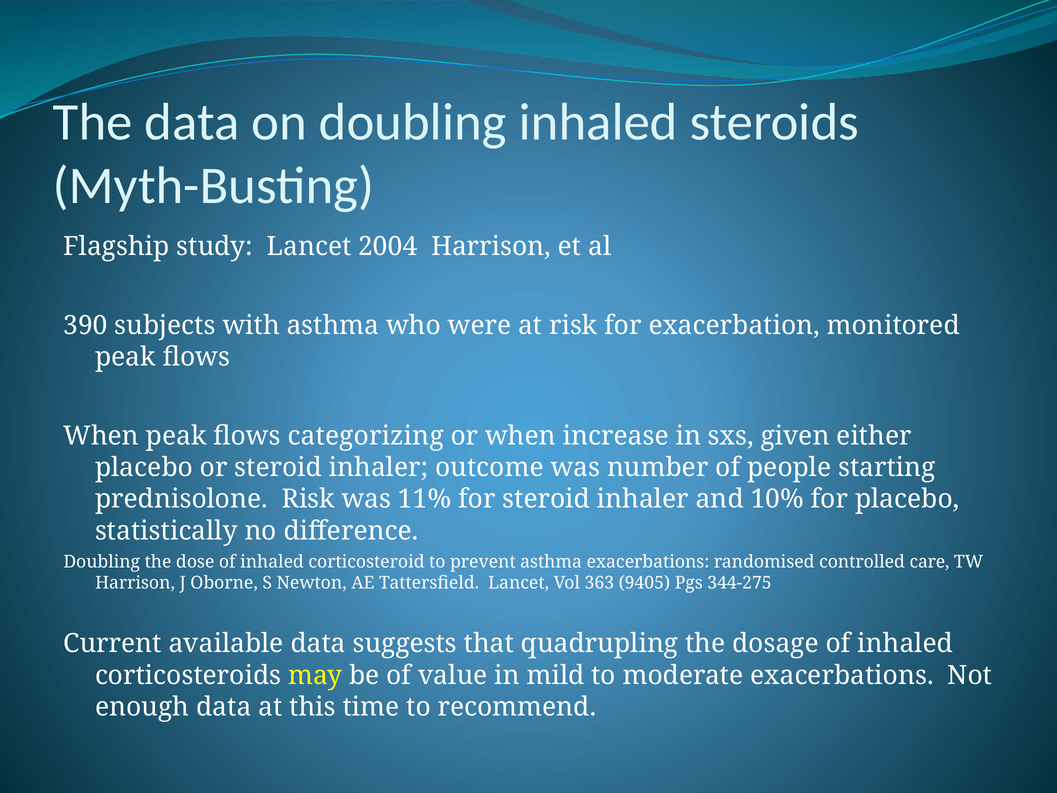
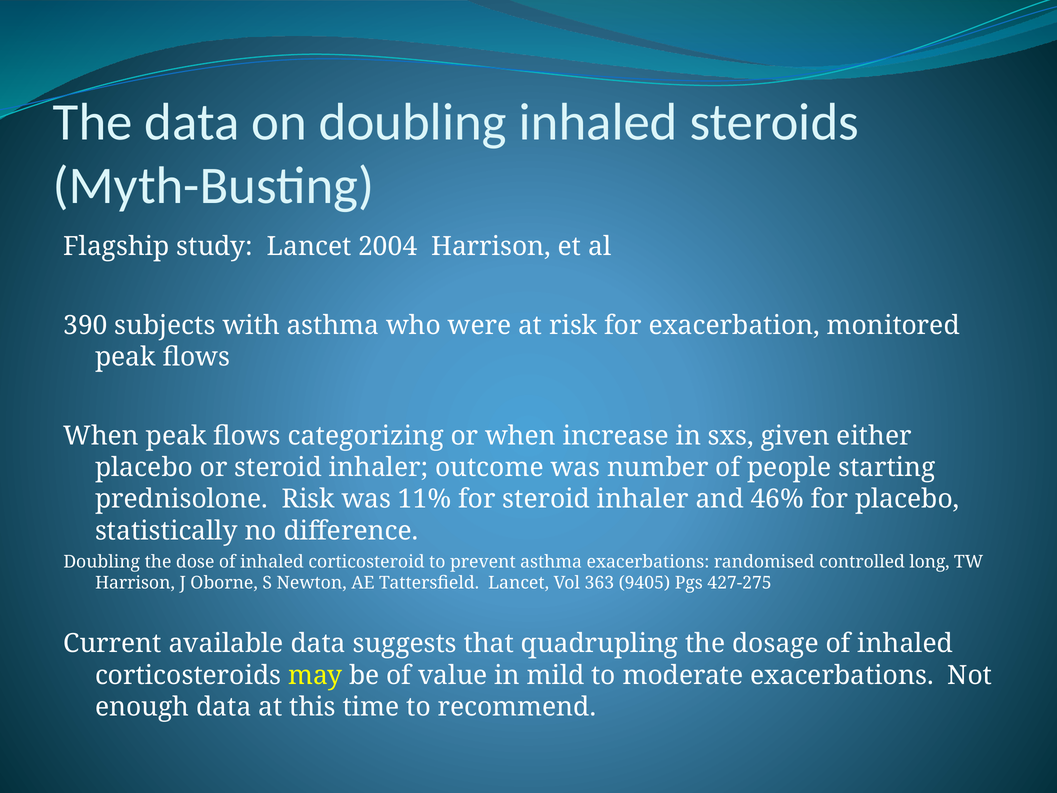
10%: 10% -> 46% (777, 499)
care: care -> long (930, 562)
344-275: 344-275 -> 427-275 (739, 583)
